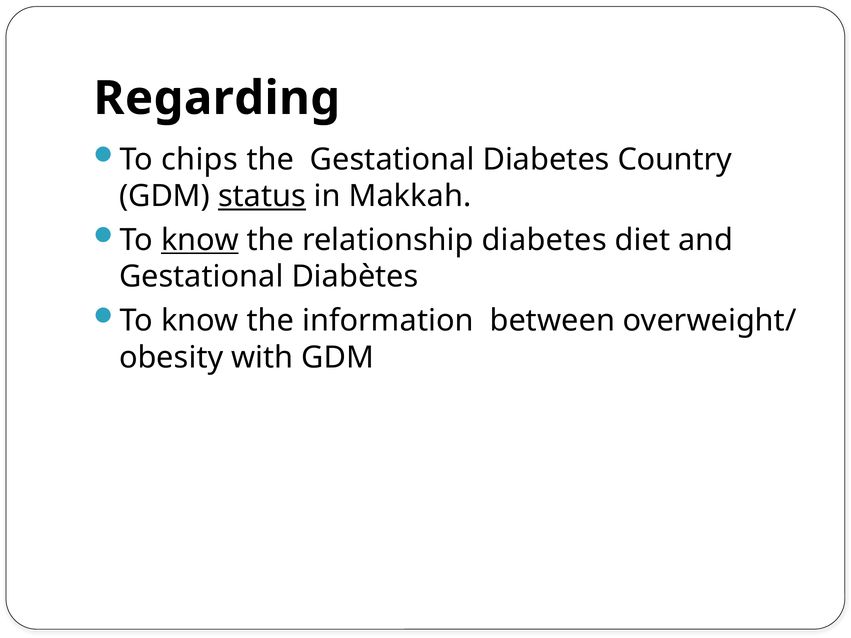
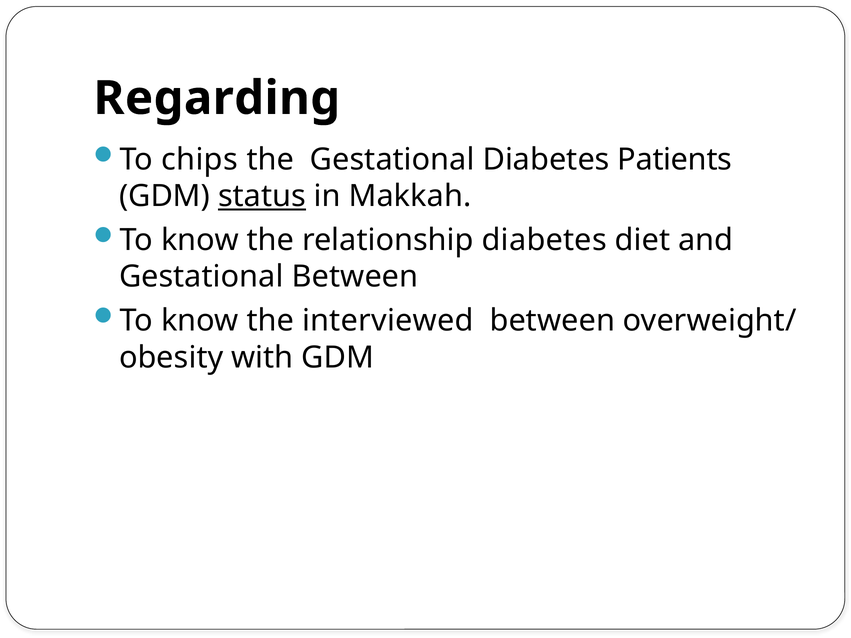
Country: Country -> Patients (675, 160)
know underline: present -> none (200, 240)
Gestational Diabètes: Diabètes -> Between (355, 277)
information: information -> interviewed (388, 321)
